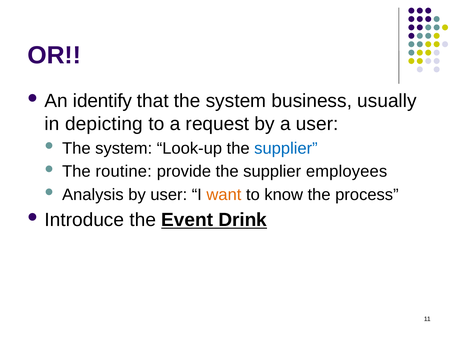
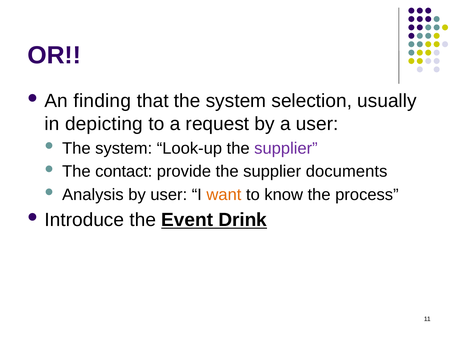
identify: identify -> finding (102, 101)
business: business -> selection (312, 101)
supplier colour: blue -> purple (286, 149)
routine: routine -> contact (124, 172)
employees: employees -> documents (347, 172)
